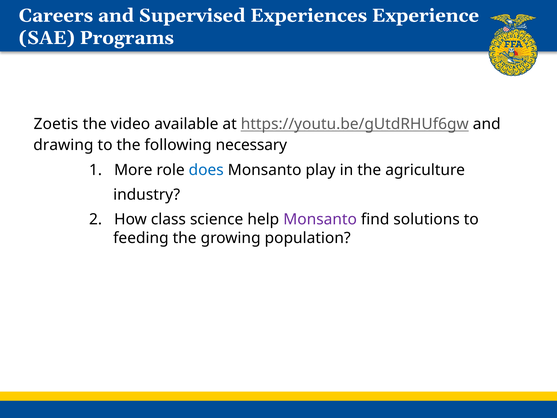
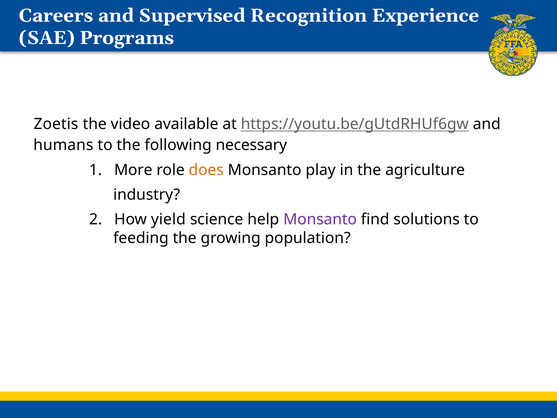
Experiences: Experiences -> Recognition (309, 16)
drawing: drawing -> humans (63, 145)
does colour: blue -> orange (206, 170)
class: class -> yield (168, 219)
